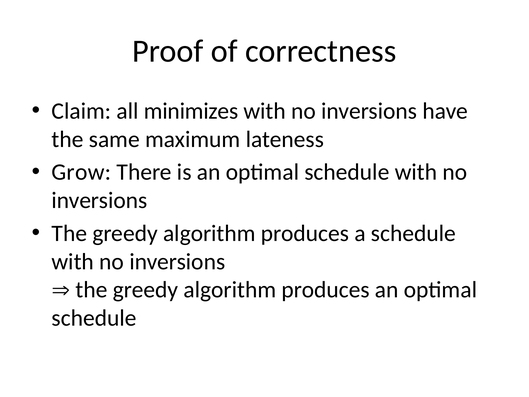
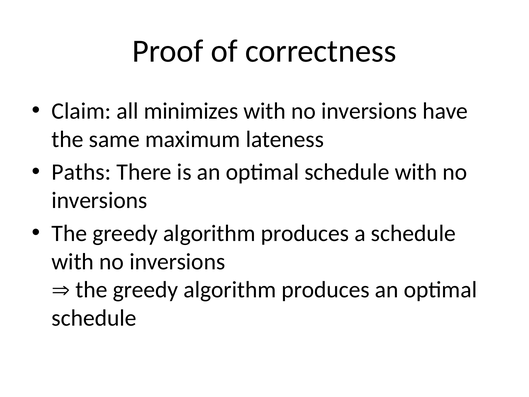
Grow: Grow -> Paths (81, 172)
